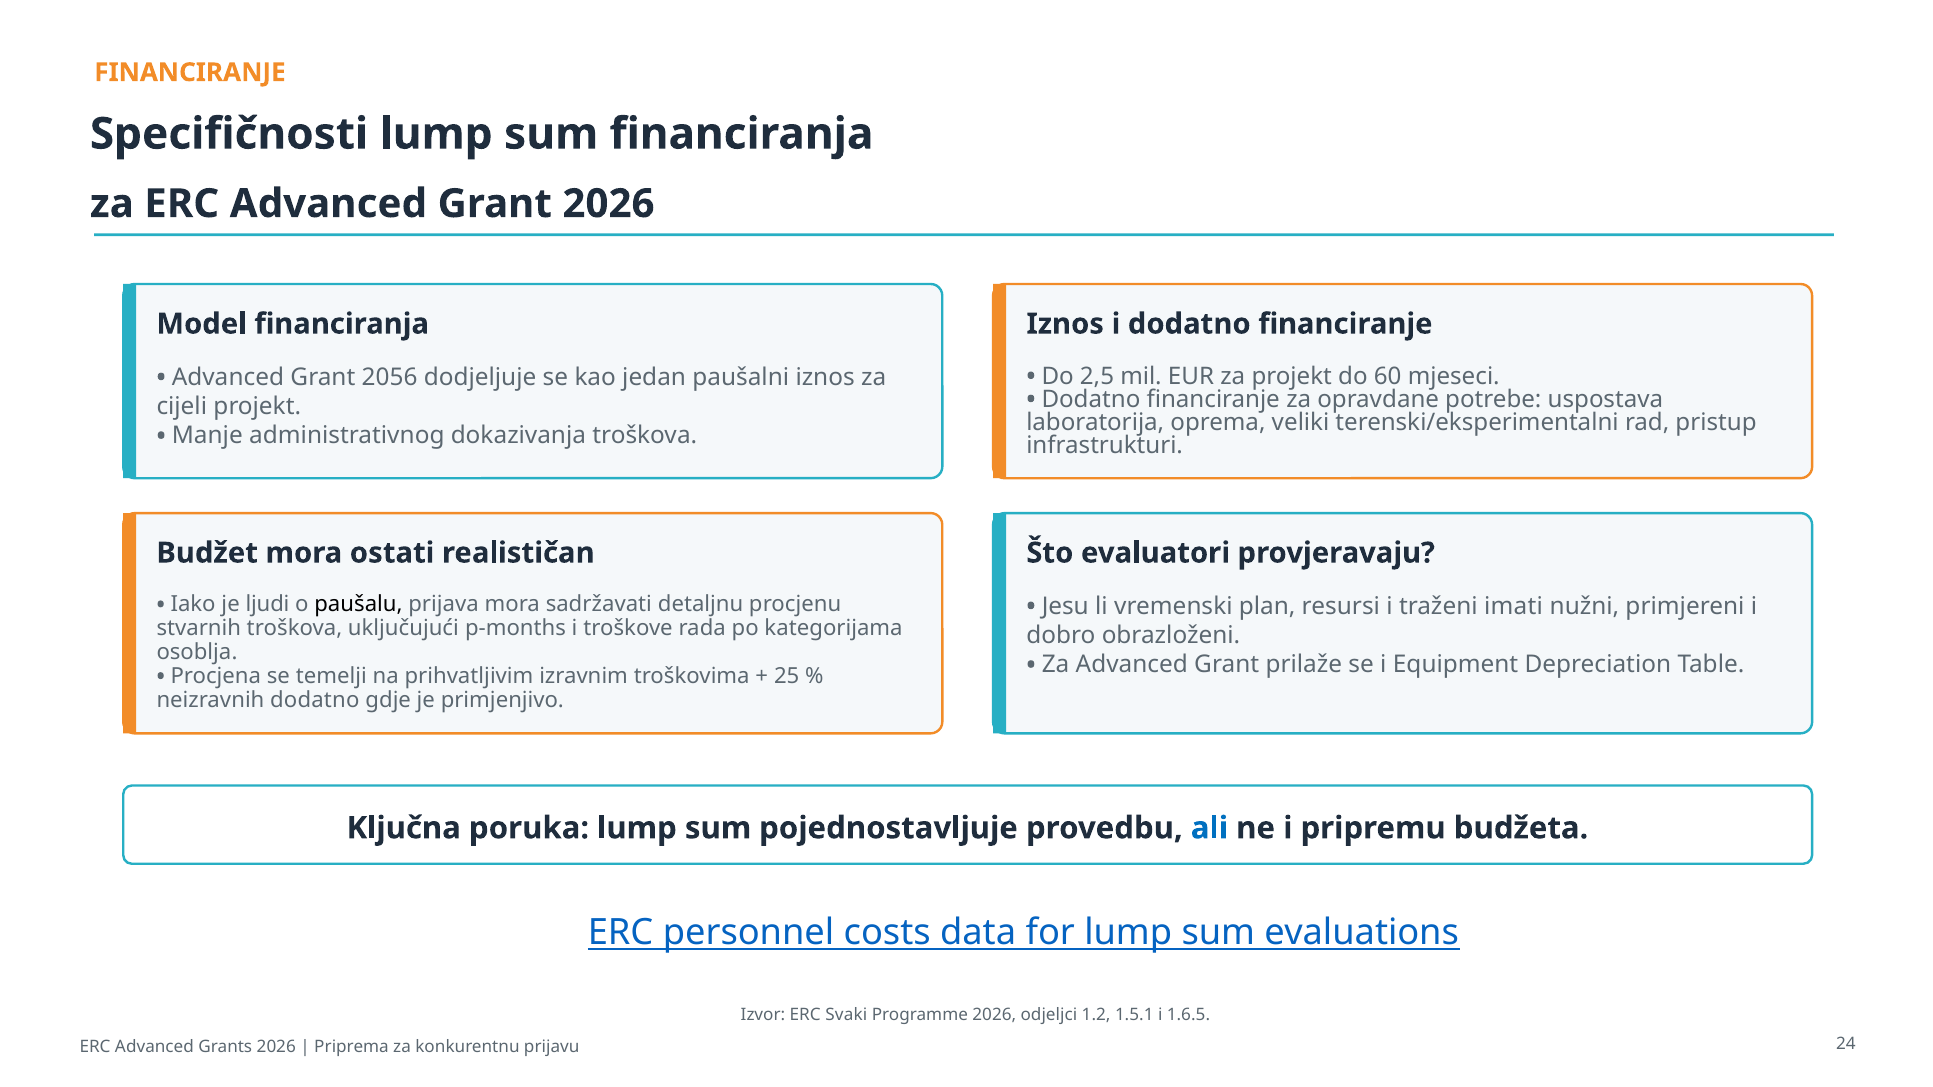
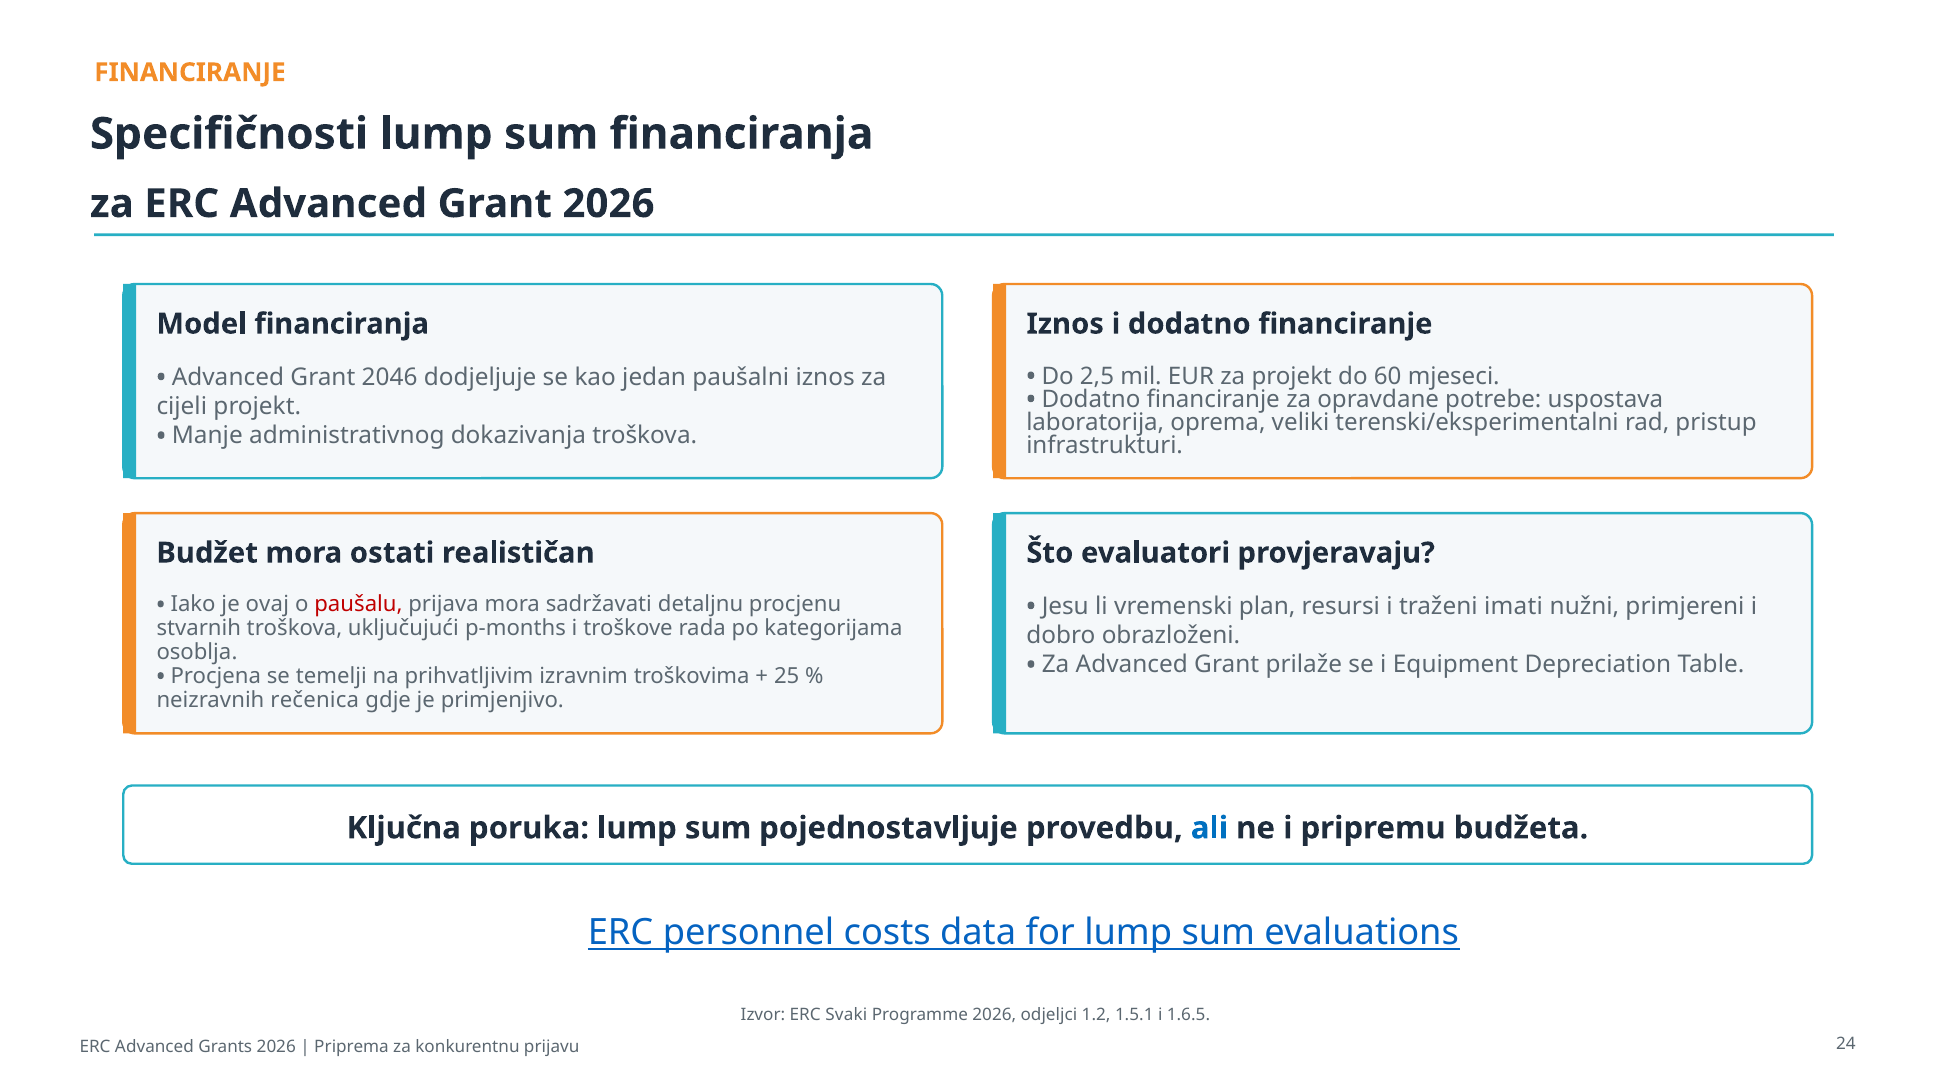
2056: 2056 -> 2046 (390, 377)
ljudi: ljudi -> ovaj (267, 605)
paušalu colour: black -> red (358, 605)
neizravnih dodatno: dodatno -> rečenica (315, 700)
